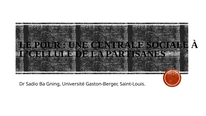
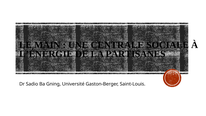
POUR: POUR -> MAIN (47, 45)
L’CELLULE: L’CELLULE -> L’ÉNERGIE (46, 54)
